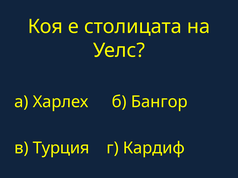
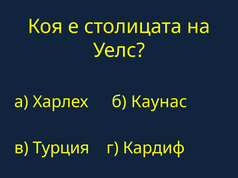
Бангор: Бангор -> Каунас (159, 102)
